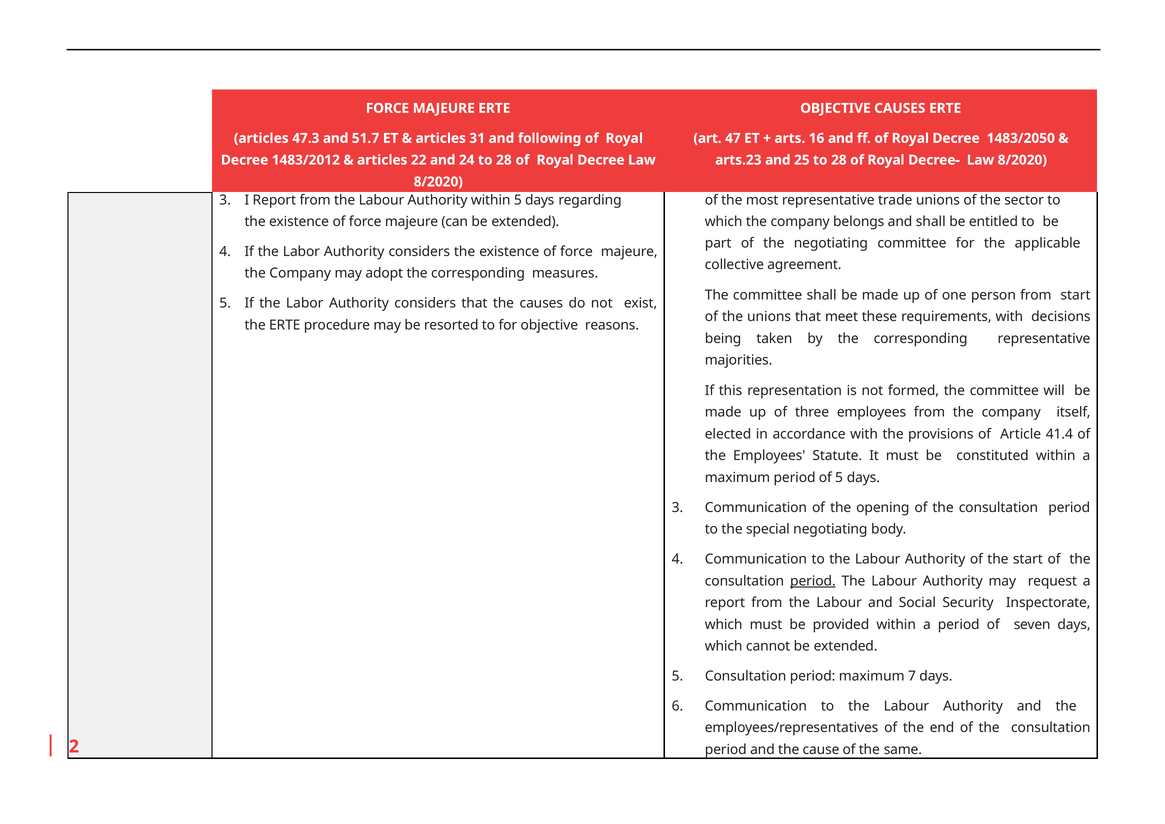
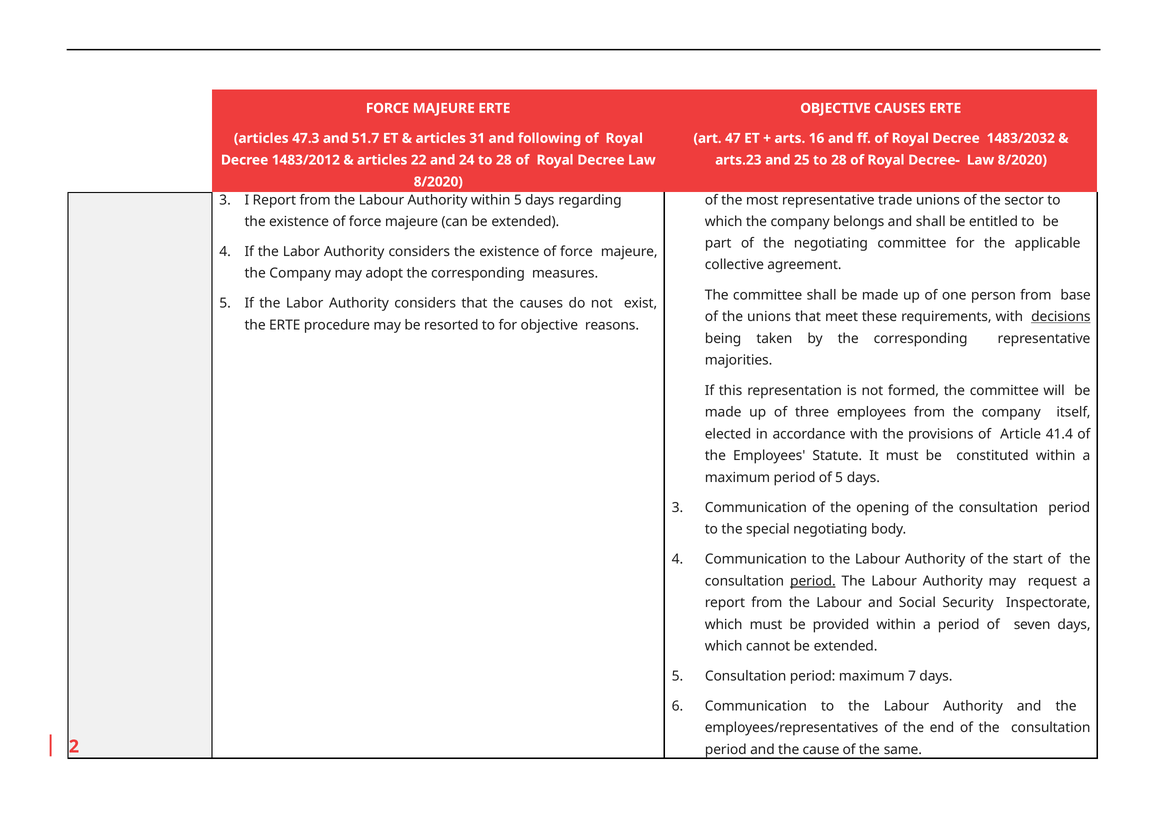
1483/2050: 1483/2050 -> 1483/2032 (1021, 138)
from start: start -> base (1076, 295)
decisions underline: none -> present (1061, 317)
